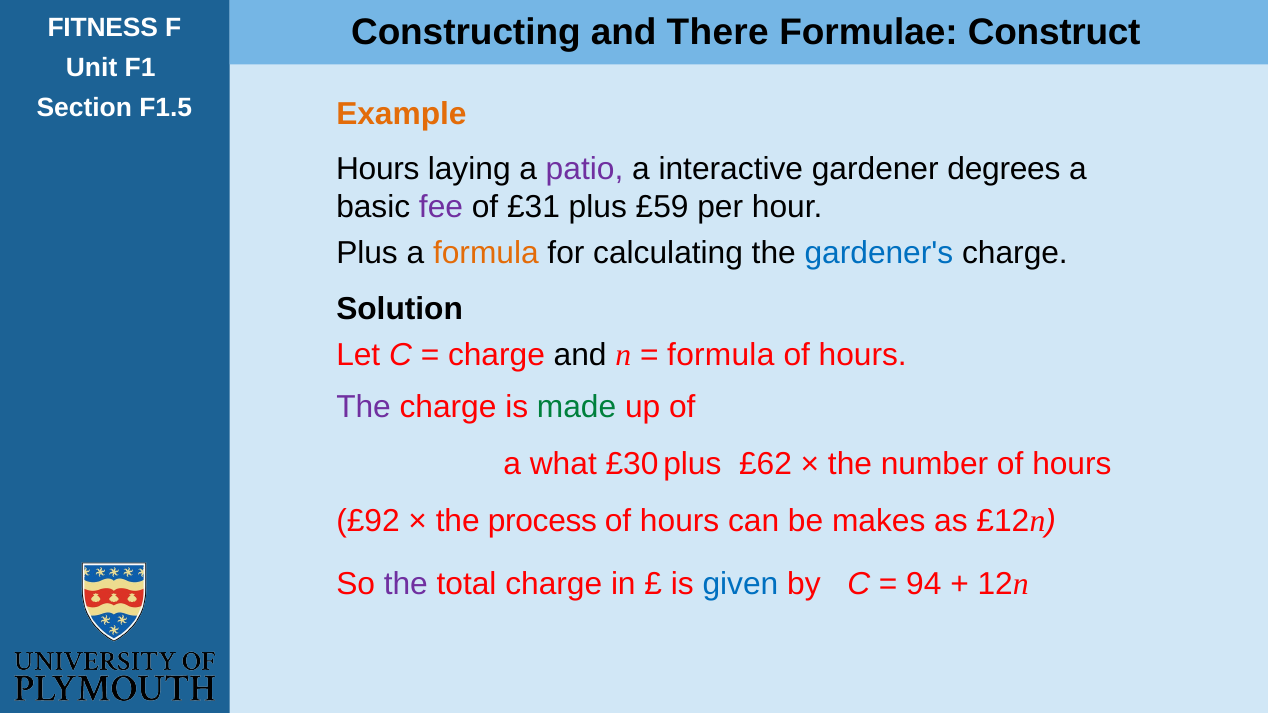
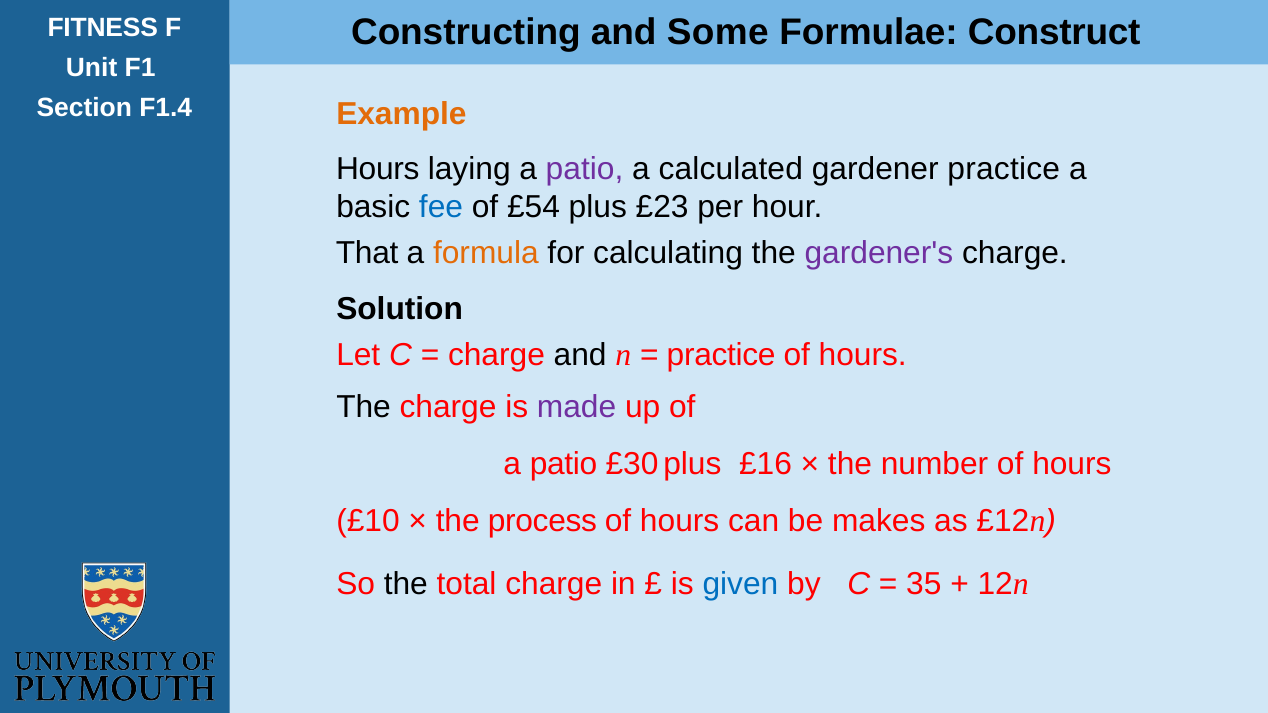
There: There -> Some (718, 33)
F1.5: F1.5 -> F1.4 (166, 108)
interactive: interactive -> calculated (731, 170)
gardener degrees: degrees -> practice (1004, 170)
fee colour: purple -> blue (441, 208)
£31: £31 -> £54 (533, 208)
£59: £59 -> £23 (662, 208)
Plus: Plus -> That (367, 254)
gardener's colour: blue -> purple (879, 254)
formula: formula -> practice (721, 355)
The colour: purple -> black (364, 408)
made colour: green -> purple (577, 408)
what: what -> patio (563, 465)
£62: £62 -> £16 (766, 465)
£92: £92 -> £10 (368, 522)
the colour: purple -> black (406, 585)
94: 94 -> 35 (924, 585)
